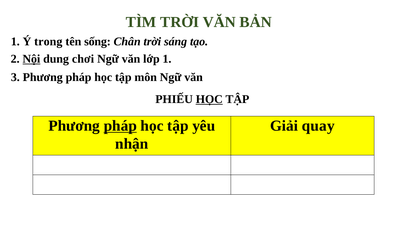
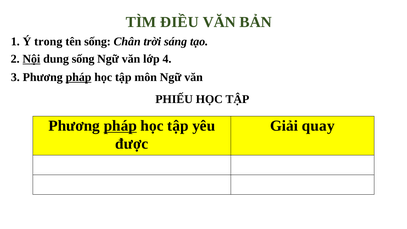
TÌM TRỜI: TRỜI -> ĐIỀU (180, 22)
dung chơi: chơi -> sống (83, 59)
lớp 1: 1 -> 4 (167, 59)
pháp underline: none -> present (79, 77)
HỌC underline: present -> none (209, 99)
nhận: nhận -> được (132, 144)
